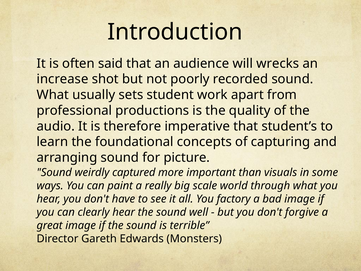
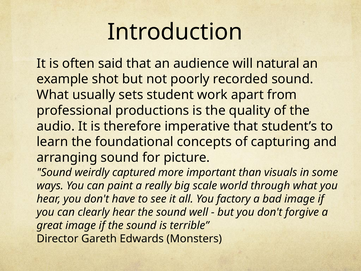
wrecks: wrecks -> natural (278, 63)
increase: increase -> example (63, 79)
